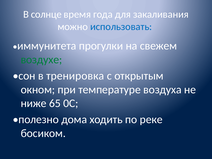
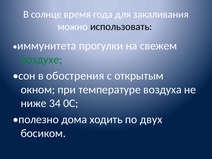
использовать colour: blue -> black (121, 27)
тренировка: тренировка -> обострения (75, 76)
65: 65 -> 34 (55, 103)
реке: реке -> двух (151, 119)
